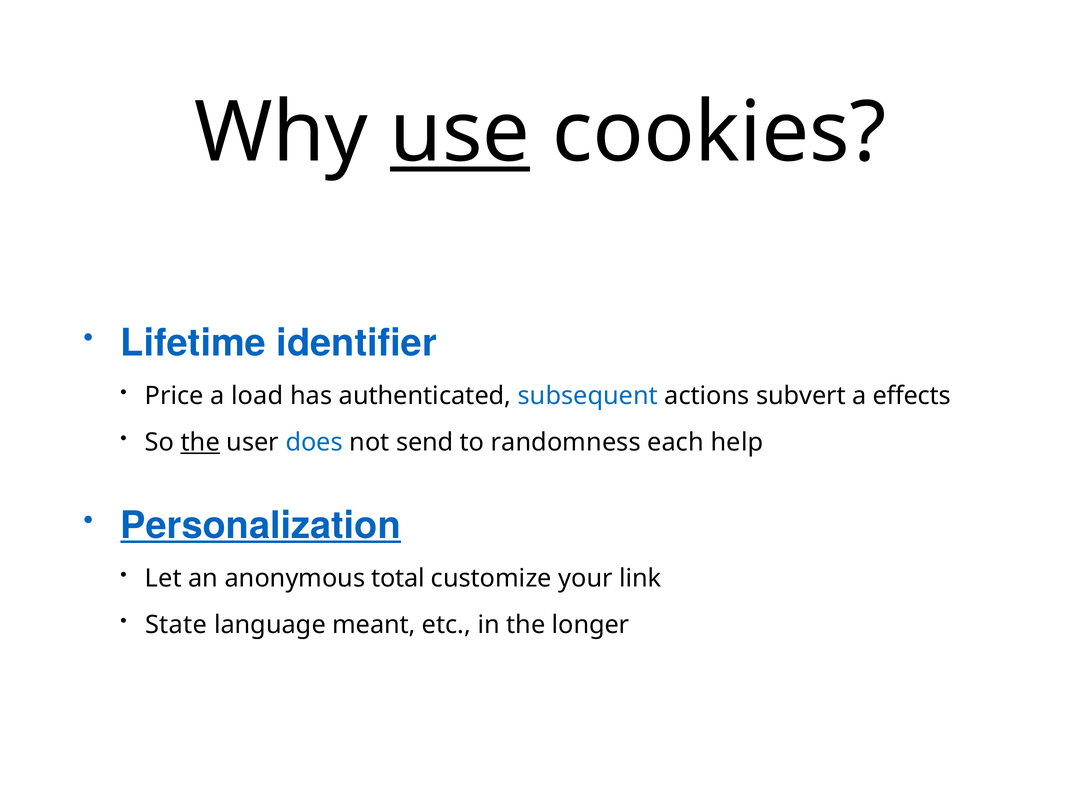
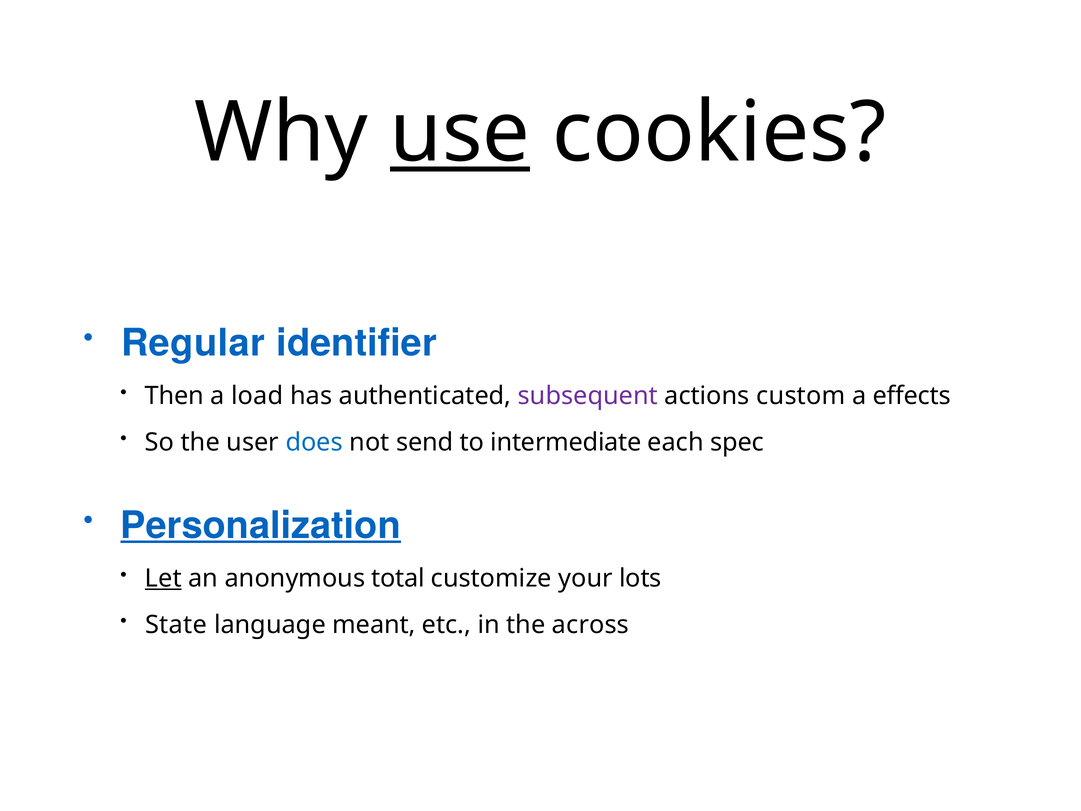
Lifetime: Lifetime -> Regular (193, 343)
Price: Price -> Then (174, 396)
subsequent colour: blue -> purple (588, 396)
subvert: subvert -> custom (801, 396)
the underline: present -> none (200, 442)
randomness: randomness -> intermediate (566, 442)
help: help -> spec (737, 442)
Let underline: none -> present (163, 578)
link: link -> lots (640, 578)
longer: longer -> across (591, 625)
